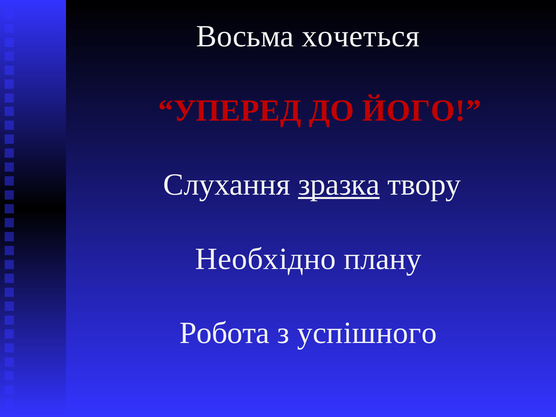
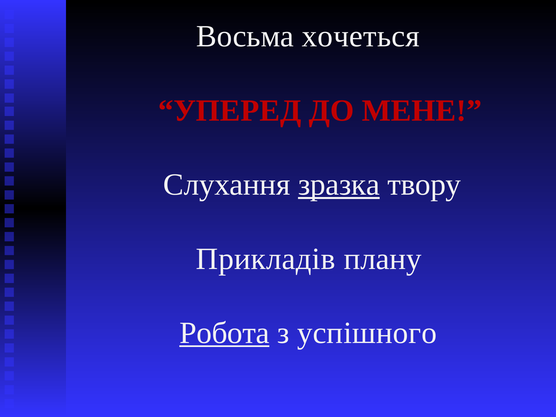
ЙОГО: ЙОГО -> МЕНЕ (422, 111)
Необхідно: Необхідно -> Прикладів (266, 259)
Робота underline: none -> present (225, 333)
